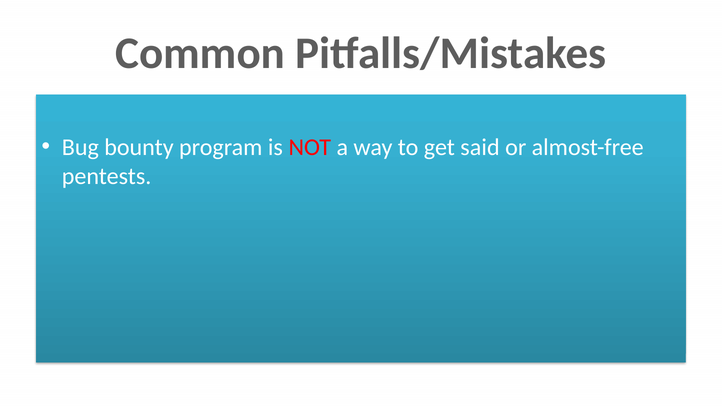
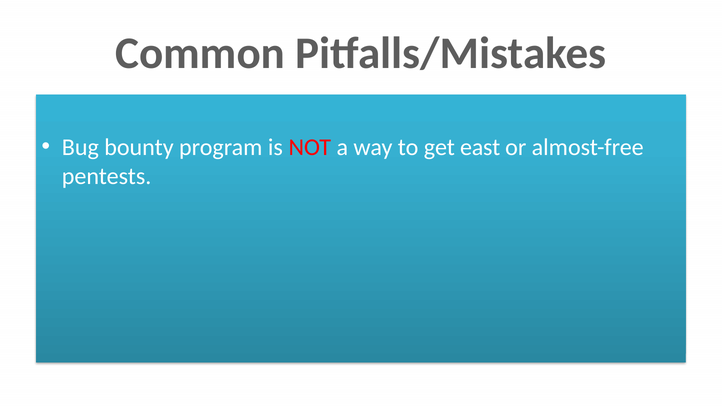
said: said -> east (480, 147)
